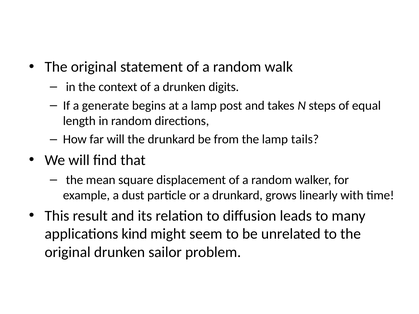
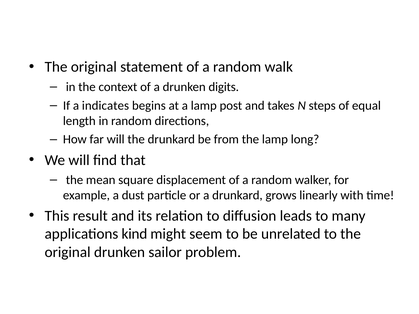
generate: generate -> indicates (105, 106)
tails: tails -> long (305, 140)
